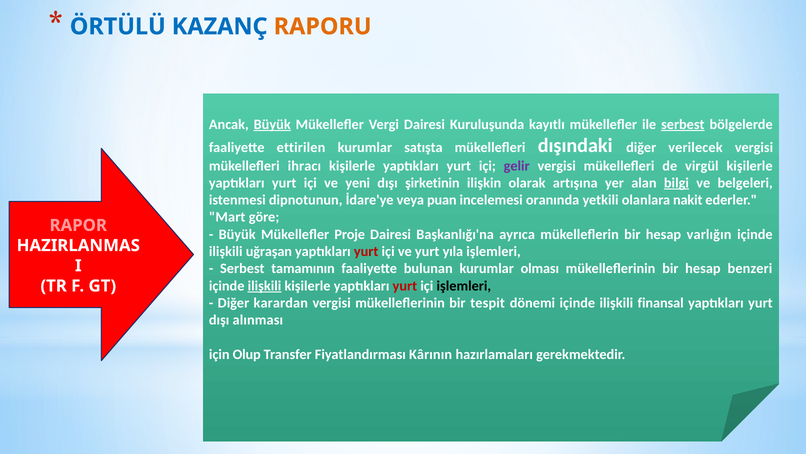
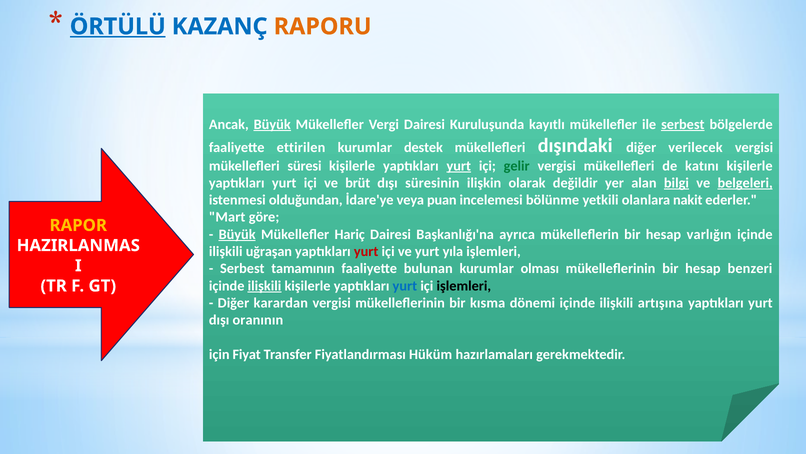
ÖRTÜLÜ underline: none -> present (118, 26)
satışta: satışta -> destek (423, 147)
ihracı: ihracı -> süresi (304, 166)
yurt underline: none -> present (459, 166)
gelir colour: purple -> green (517, 166)
virgül: virgül -> katını (702, 166)
yeni: yeni -> brüt (358, 183)
şirketinin: şirketinin -> süresinin (432, 183)
artışına: artışına -> değildir (575, 183)
belgeleri underline: none -> present (745, 183)
dipnotunun: dipnotunun -> olduğundan (306, 200)
oranında: oranında -> bölünme (553, 200)
RAPOR colour: pink -> yellow (78, 225)
Büyük underline: none -> present (237, 234)
Proje: Proje -> Hariç (350, 234)
yurt colour: red -> blue (405, 286)
tespit: tespit -> kısma (488, 303)
finansal: finansal -> artışına (661, 303)
alınması: alınması -> oranının (258, 320)
Olup: Olup -> Fiyat (247, 354)
Kârının: Kârının -> Hüküm (431, 354)
